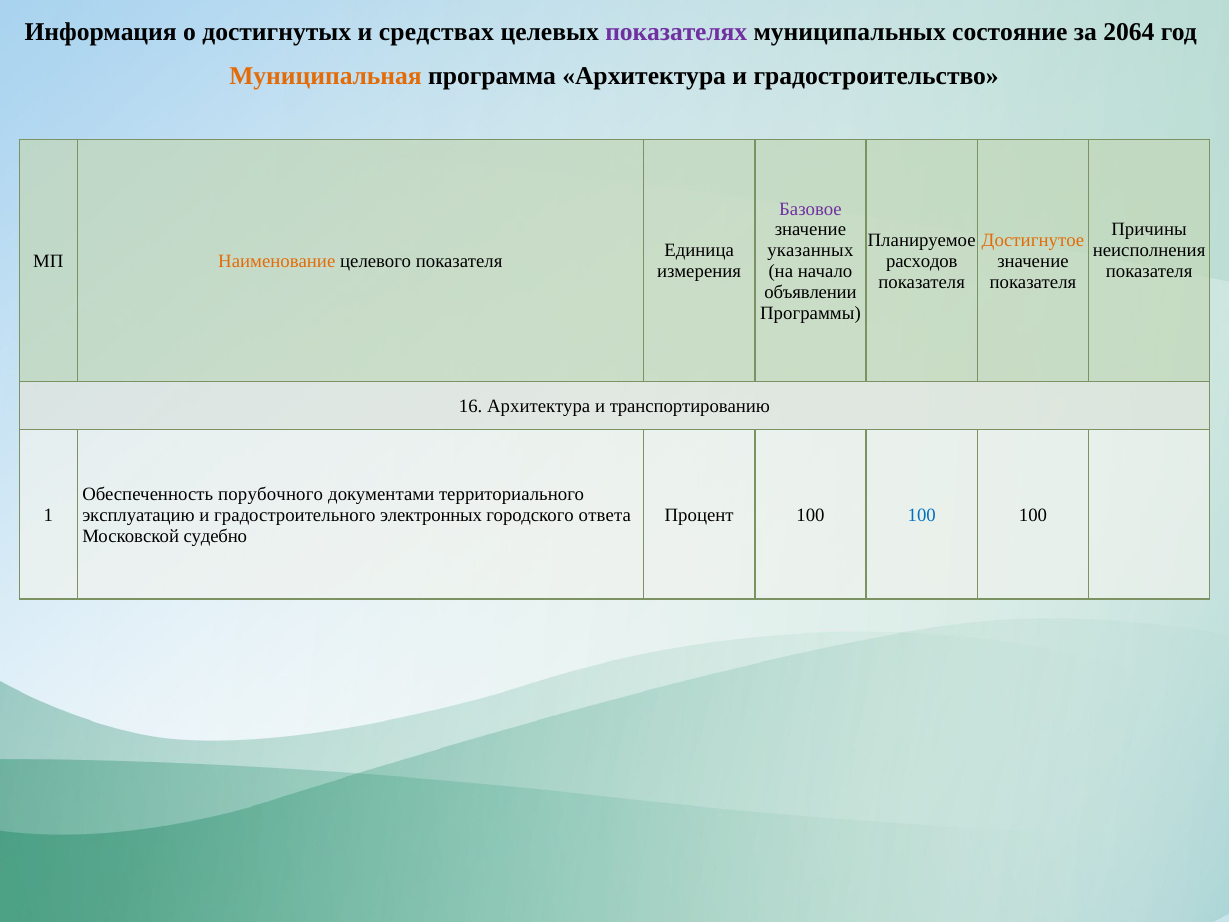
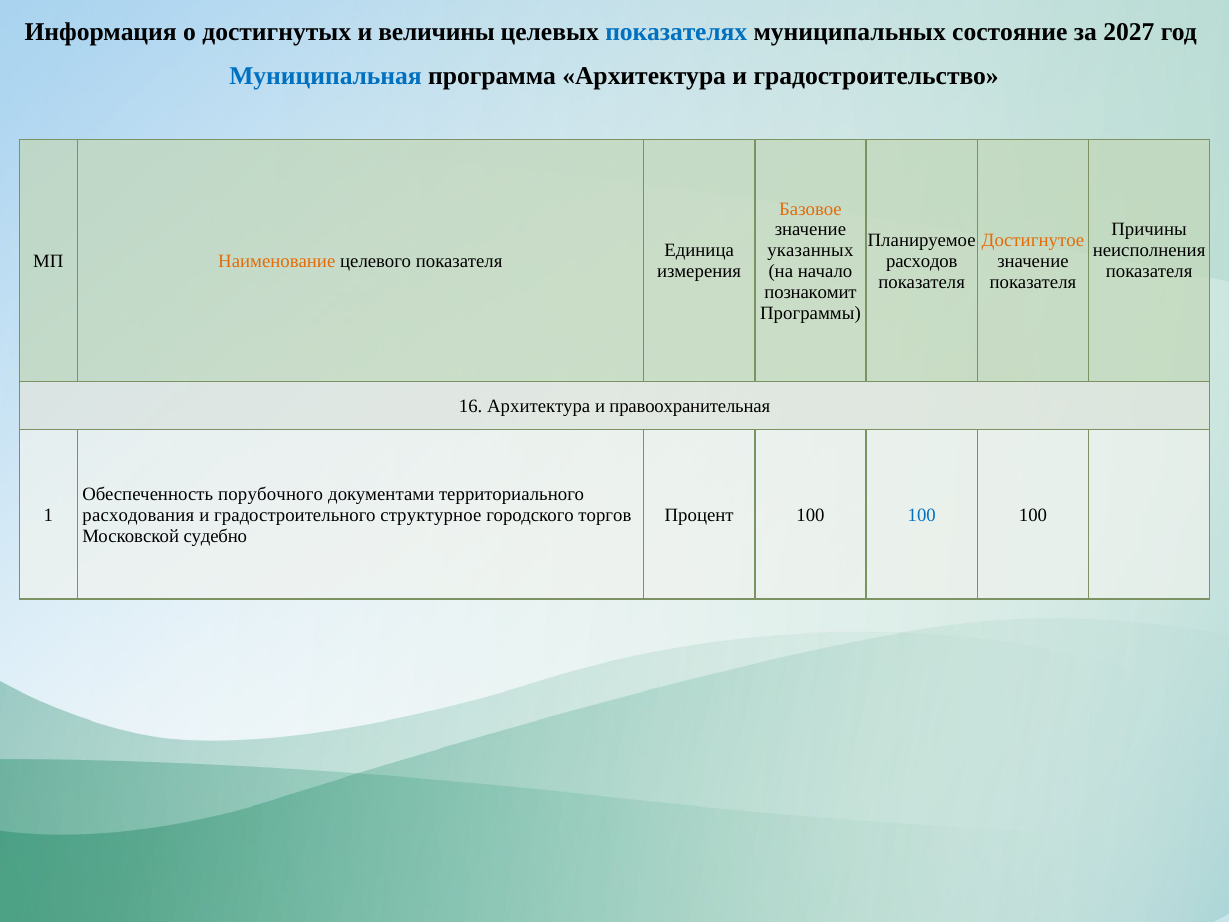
средствах: средствах -> величины (437, 32)
показателях colour: purple -> blue (676, 32)
2064: 2064 -> 2027 (1129, 32)
Муниципальная colour: orange -> blue (326, 76)
Базовое colour: purple -> orange (810, 209)
объявлении: объявлении -> познакомит (811, 292)
транспортированию: транспортированию -> правоохранительная (690, 406)
эксплуатацию: эксплуатацию -> расходования (138, 515)
электронных: электронных -> структурное (431, 515)
ответа: ответа -> торгов (605, 515)
